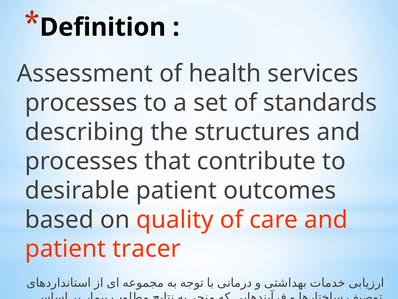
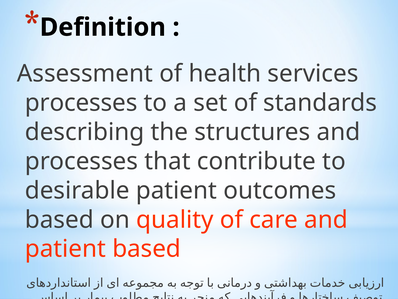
patient tracer: tracer -> based (147, 249)
